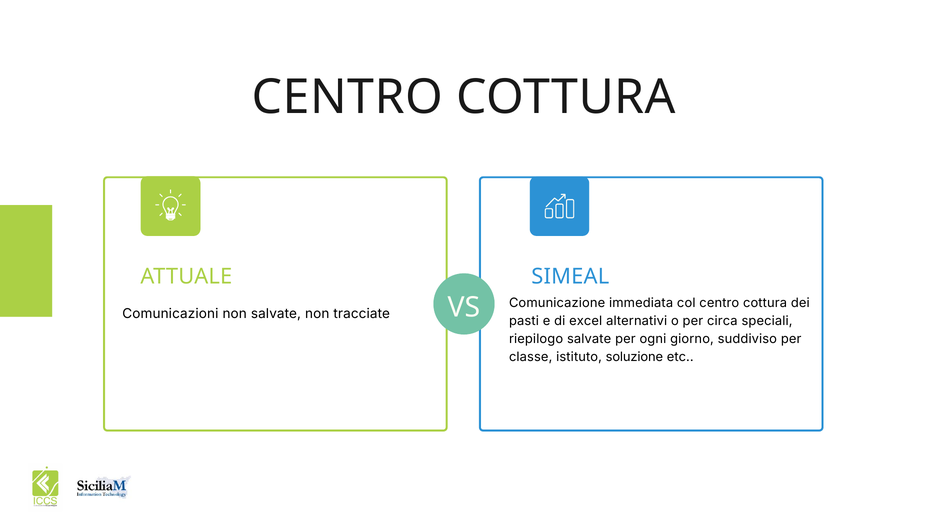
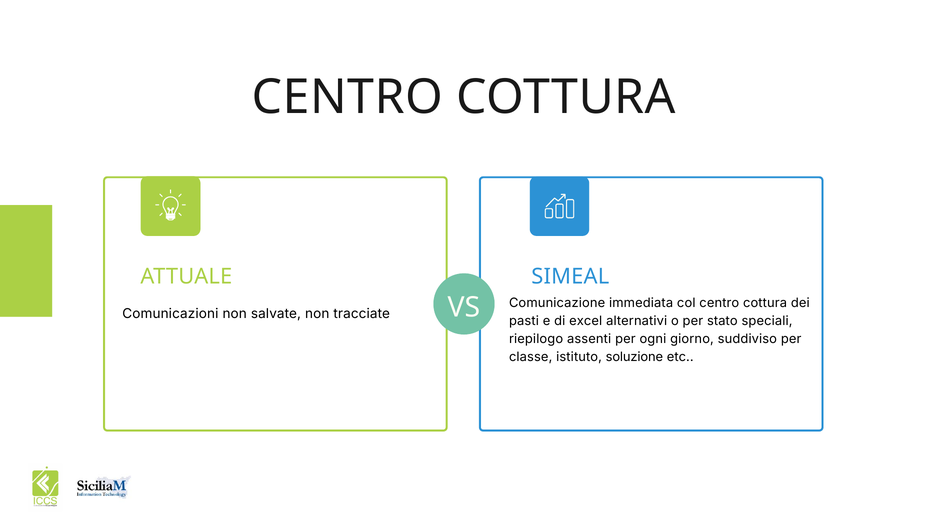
circa: circa -> stato (722, 321)
riepilogo salvate: salvate -> assenti (589, 339)
